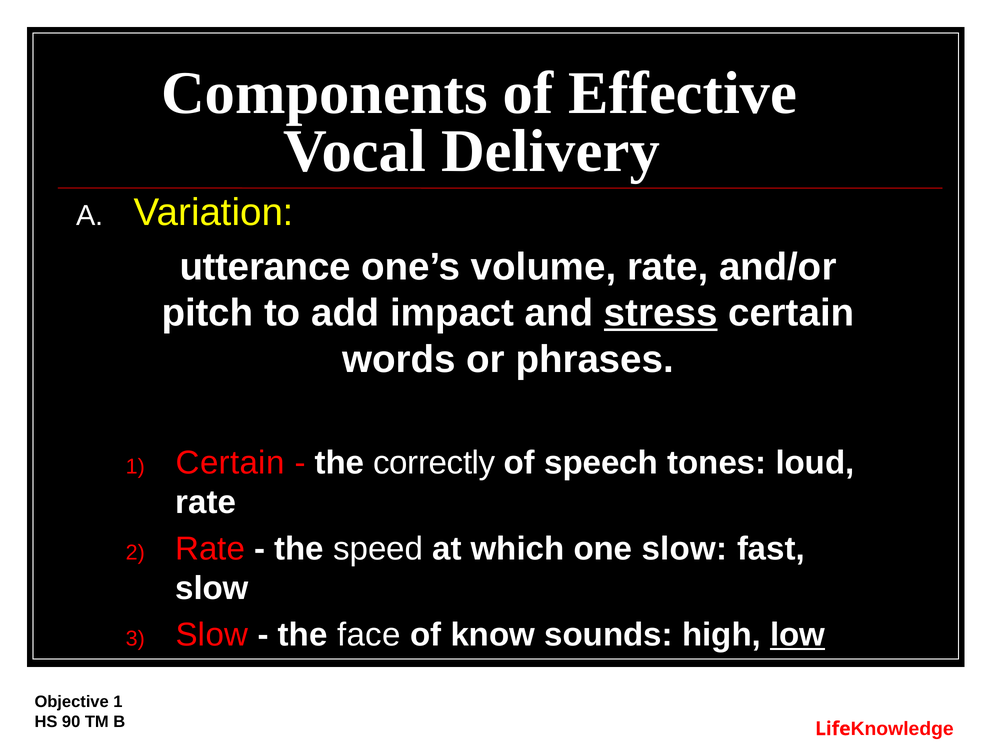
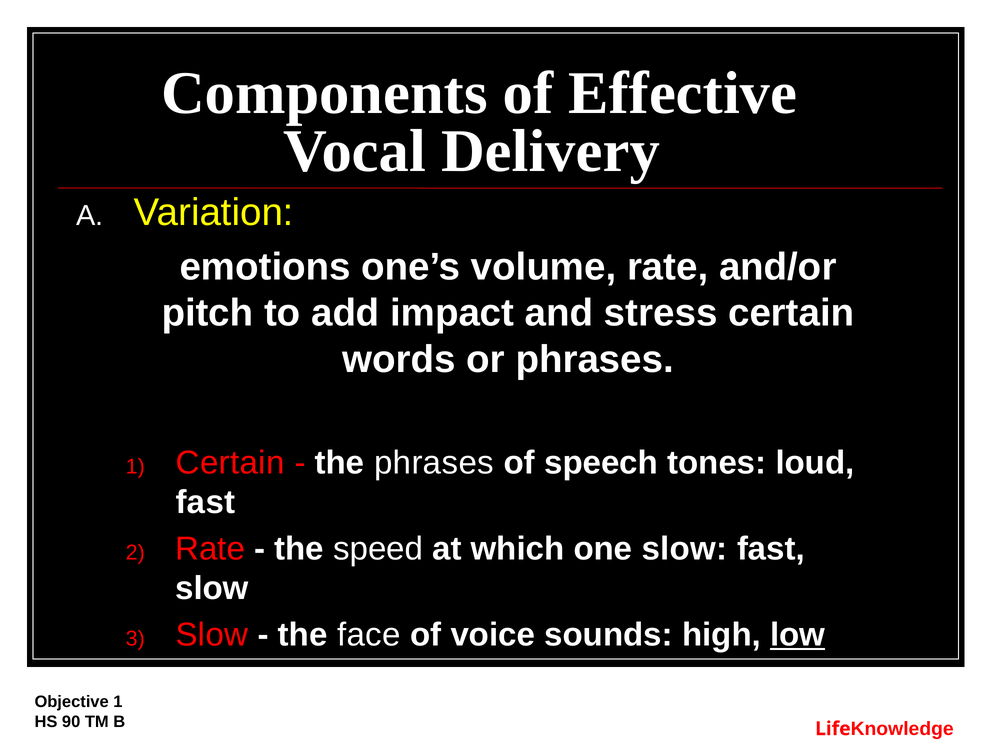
utterance: utterance -> emotions (265, 267)
stress underline: present -> none (661, 313)
the correctly: correctly -> phrases (434, 463)
rate: rate -> fast (205, 502)
know: know -> voice (493, 635)
